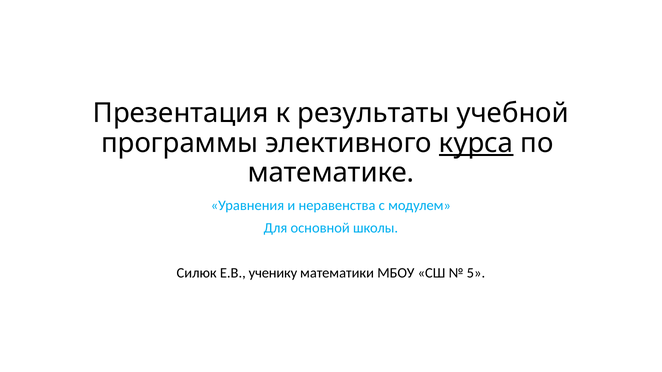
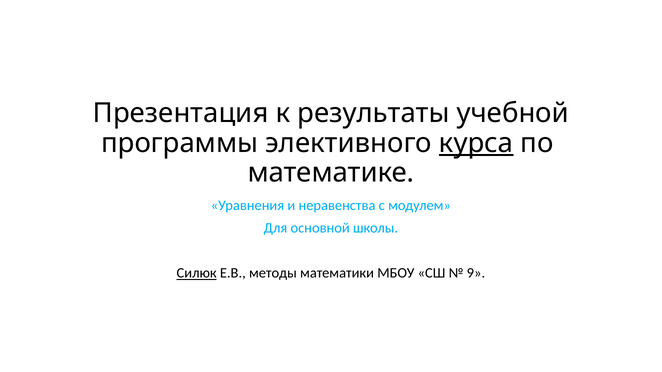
Силюк underline: none -> present (197, 273)
ученику: ученику -> методы (273, 273)
5: 5 -> 9 (476, 273)
